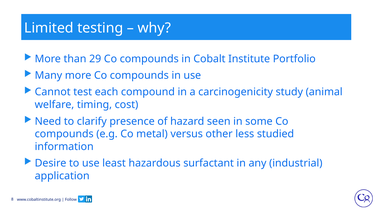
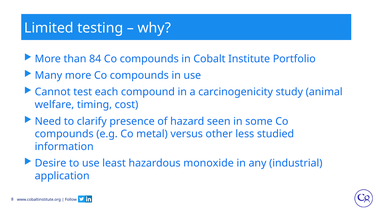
29: 29 -> 84 (95, 59)
surfactant: surfactant -> monoxide (209, 164)
